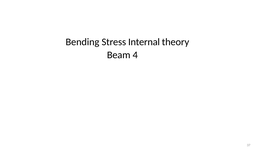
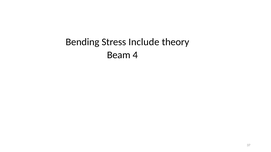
Internal: Internal -> Include (144, 42)
